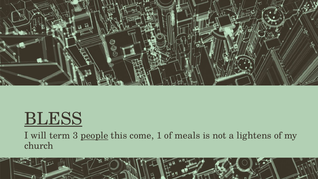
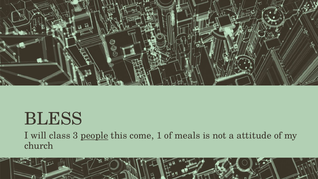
BLESS underline: present -> none (53, 119)
term: term -> class (60, 136)
lightens: lightens -> attitude (254, 136)
